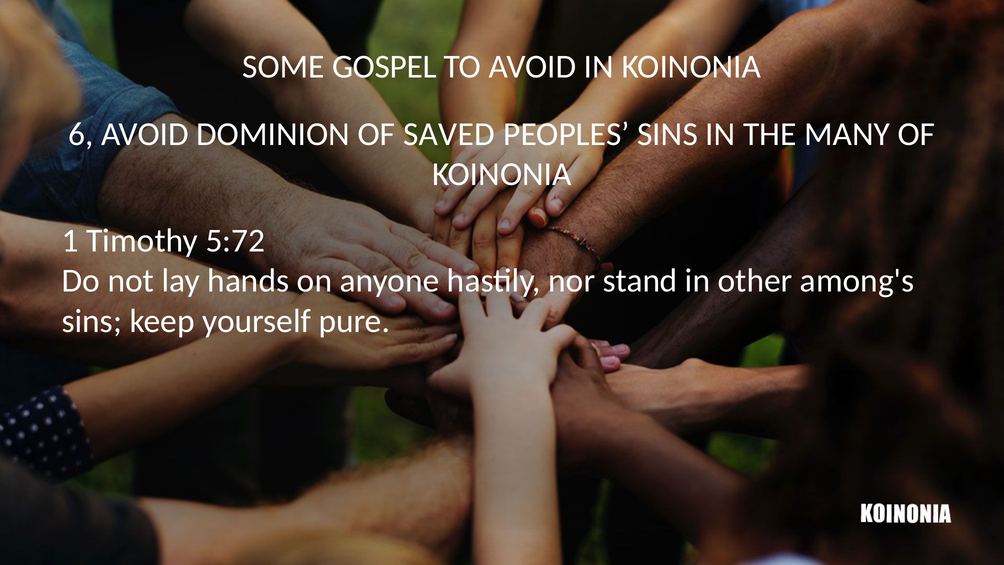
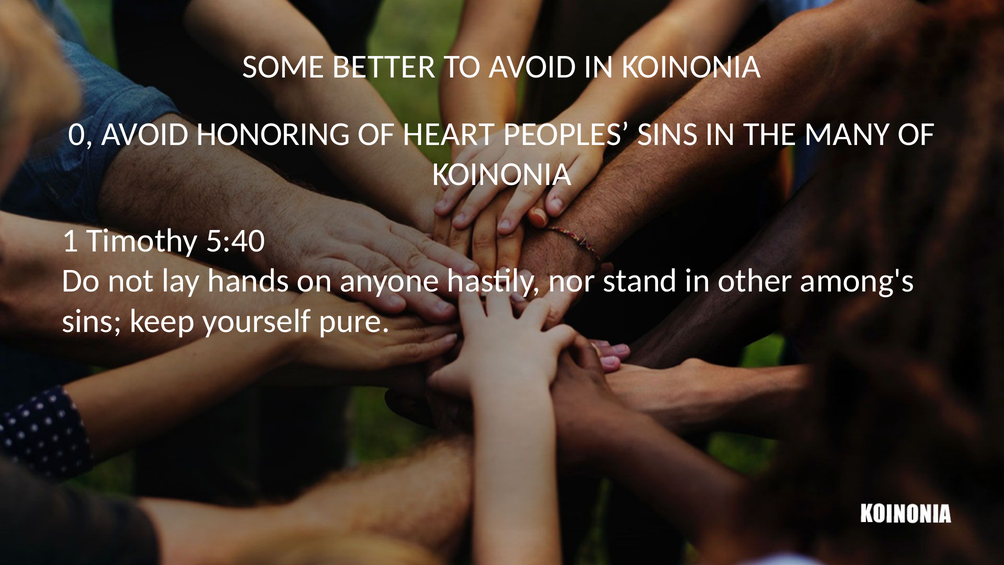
GOSPEL: GOSPEL -> BETTER (384, 67)
6: 6 -> 0 (81, 134)
DOMINION: DOMINION -> HONORING (273, 134)
SAVED: SAVED -> HEART (449, 134)
5:72: 5:72 -> 5:40 (235, 241)
